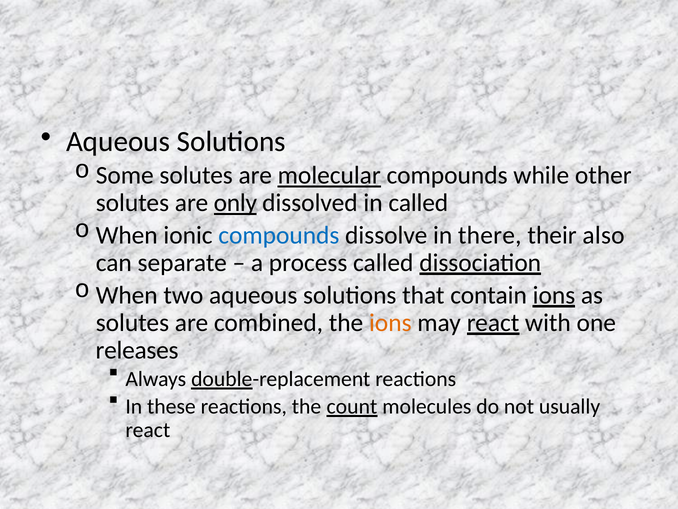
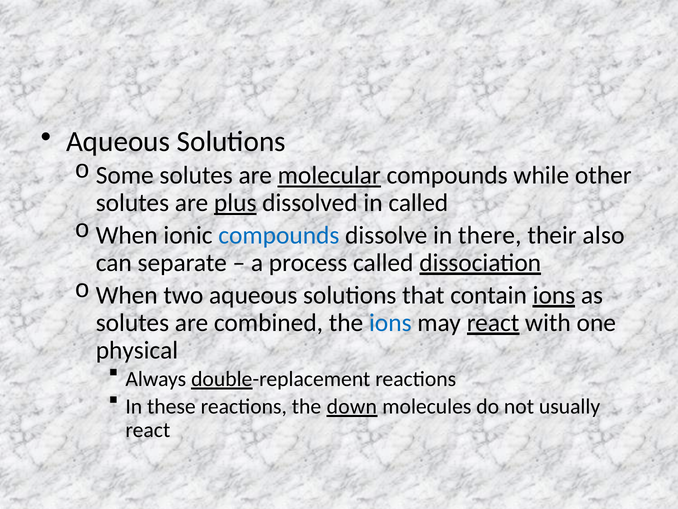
only: only -> plus (235, 203)
ions colour: orange -> blue (390, 322)
releases: releases -> physical (137, 350)
count: count -> down (352, 406)
